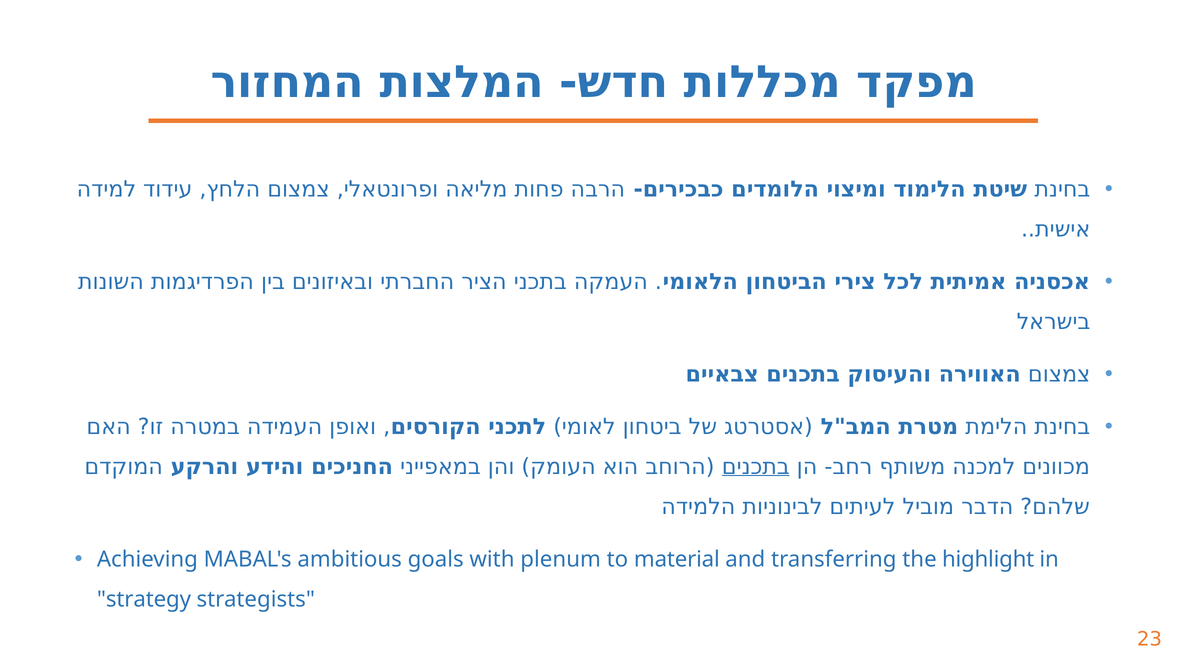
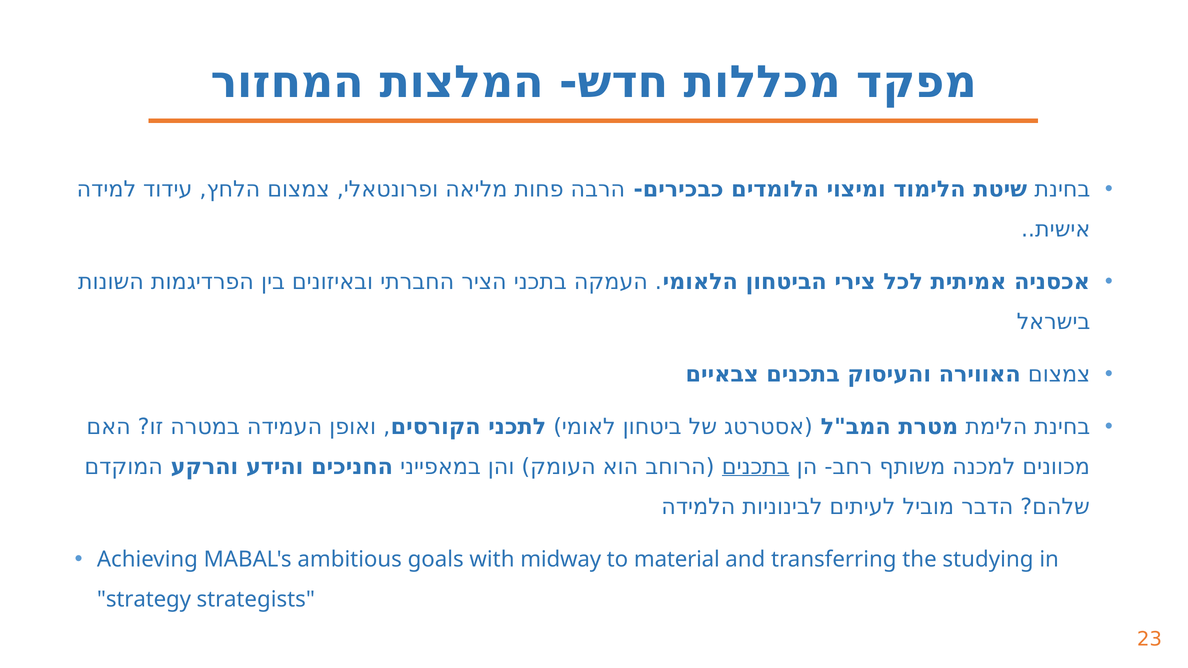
plenum: plenum -> midway (561, 560)
highlight: highlight -> studying (988, 560)
